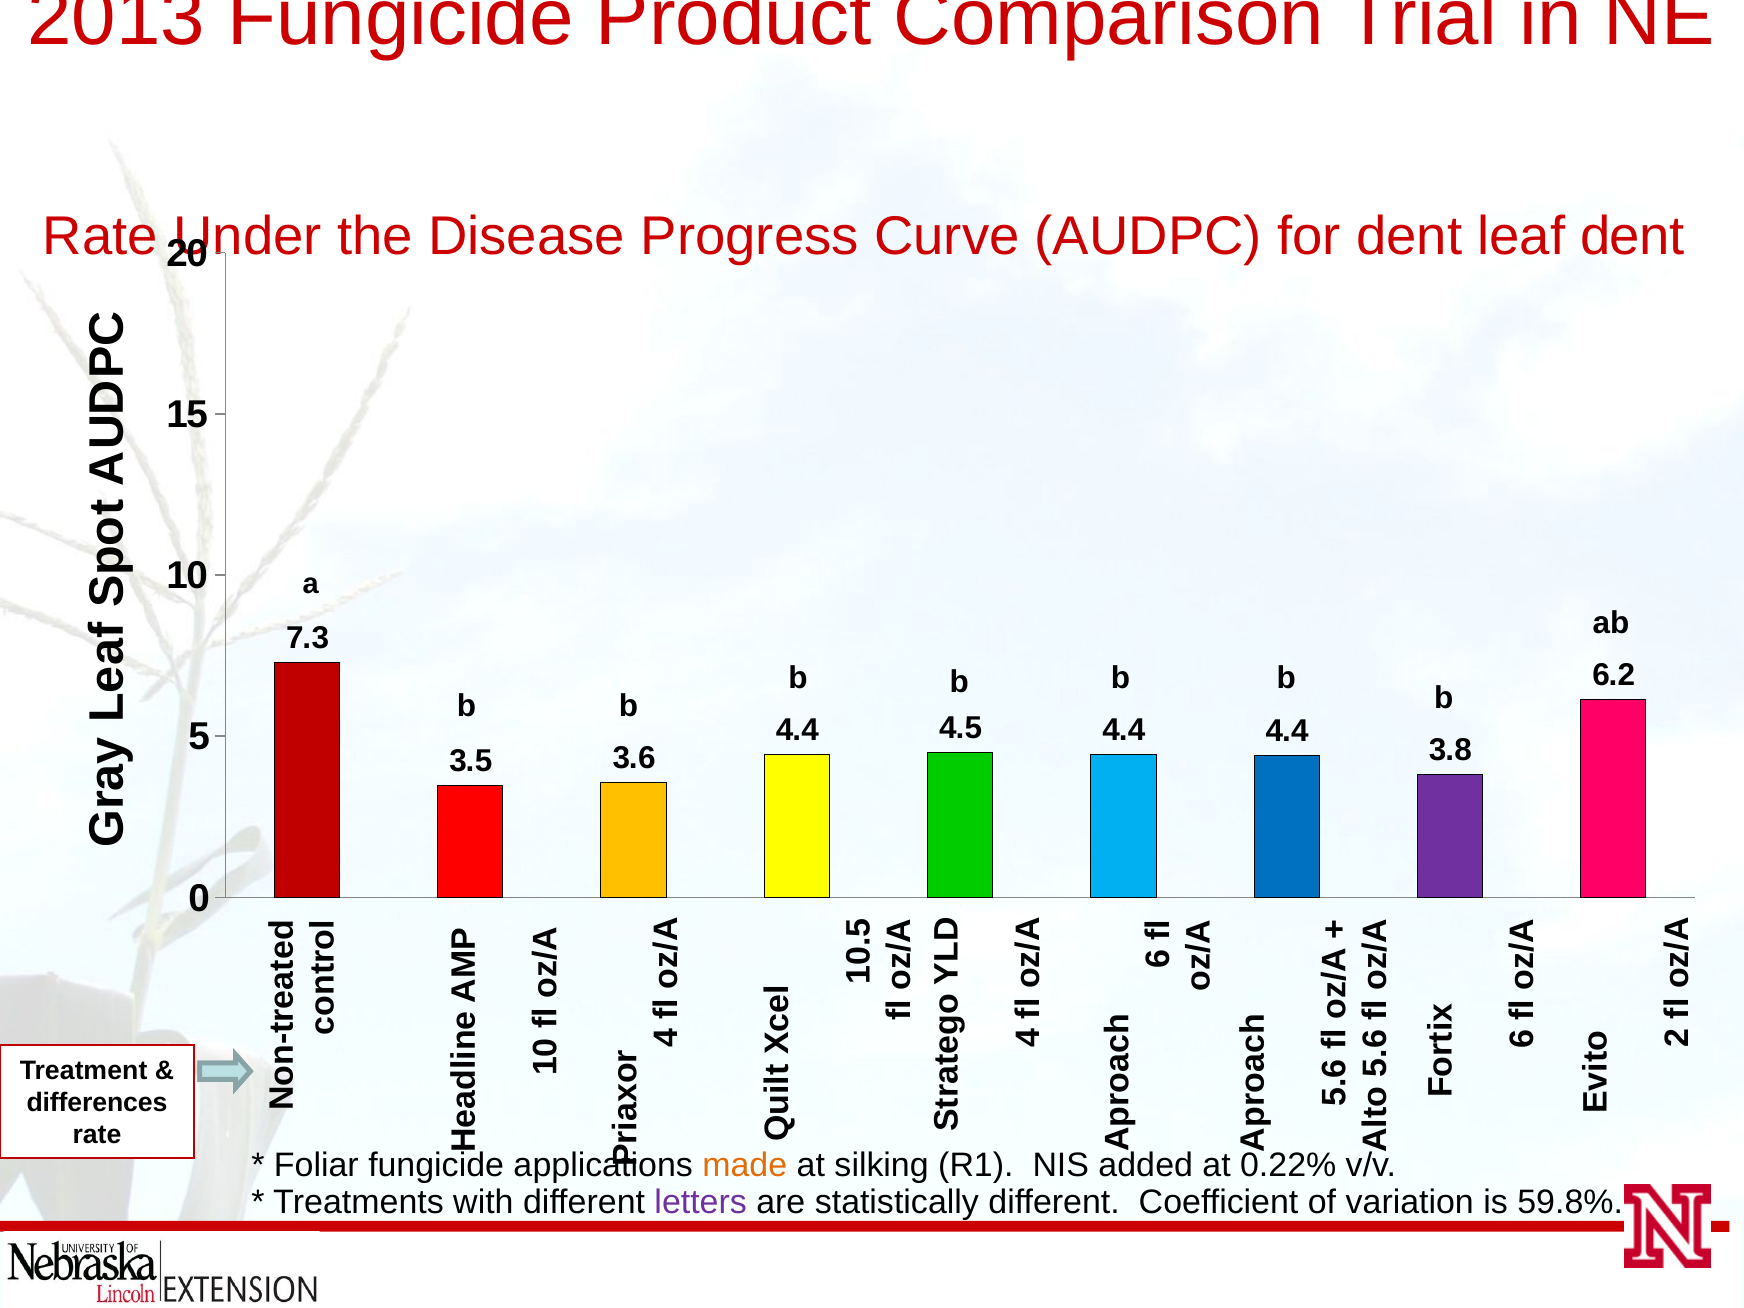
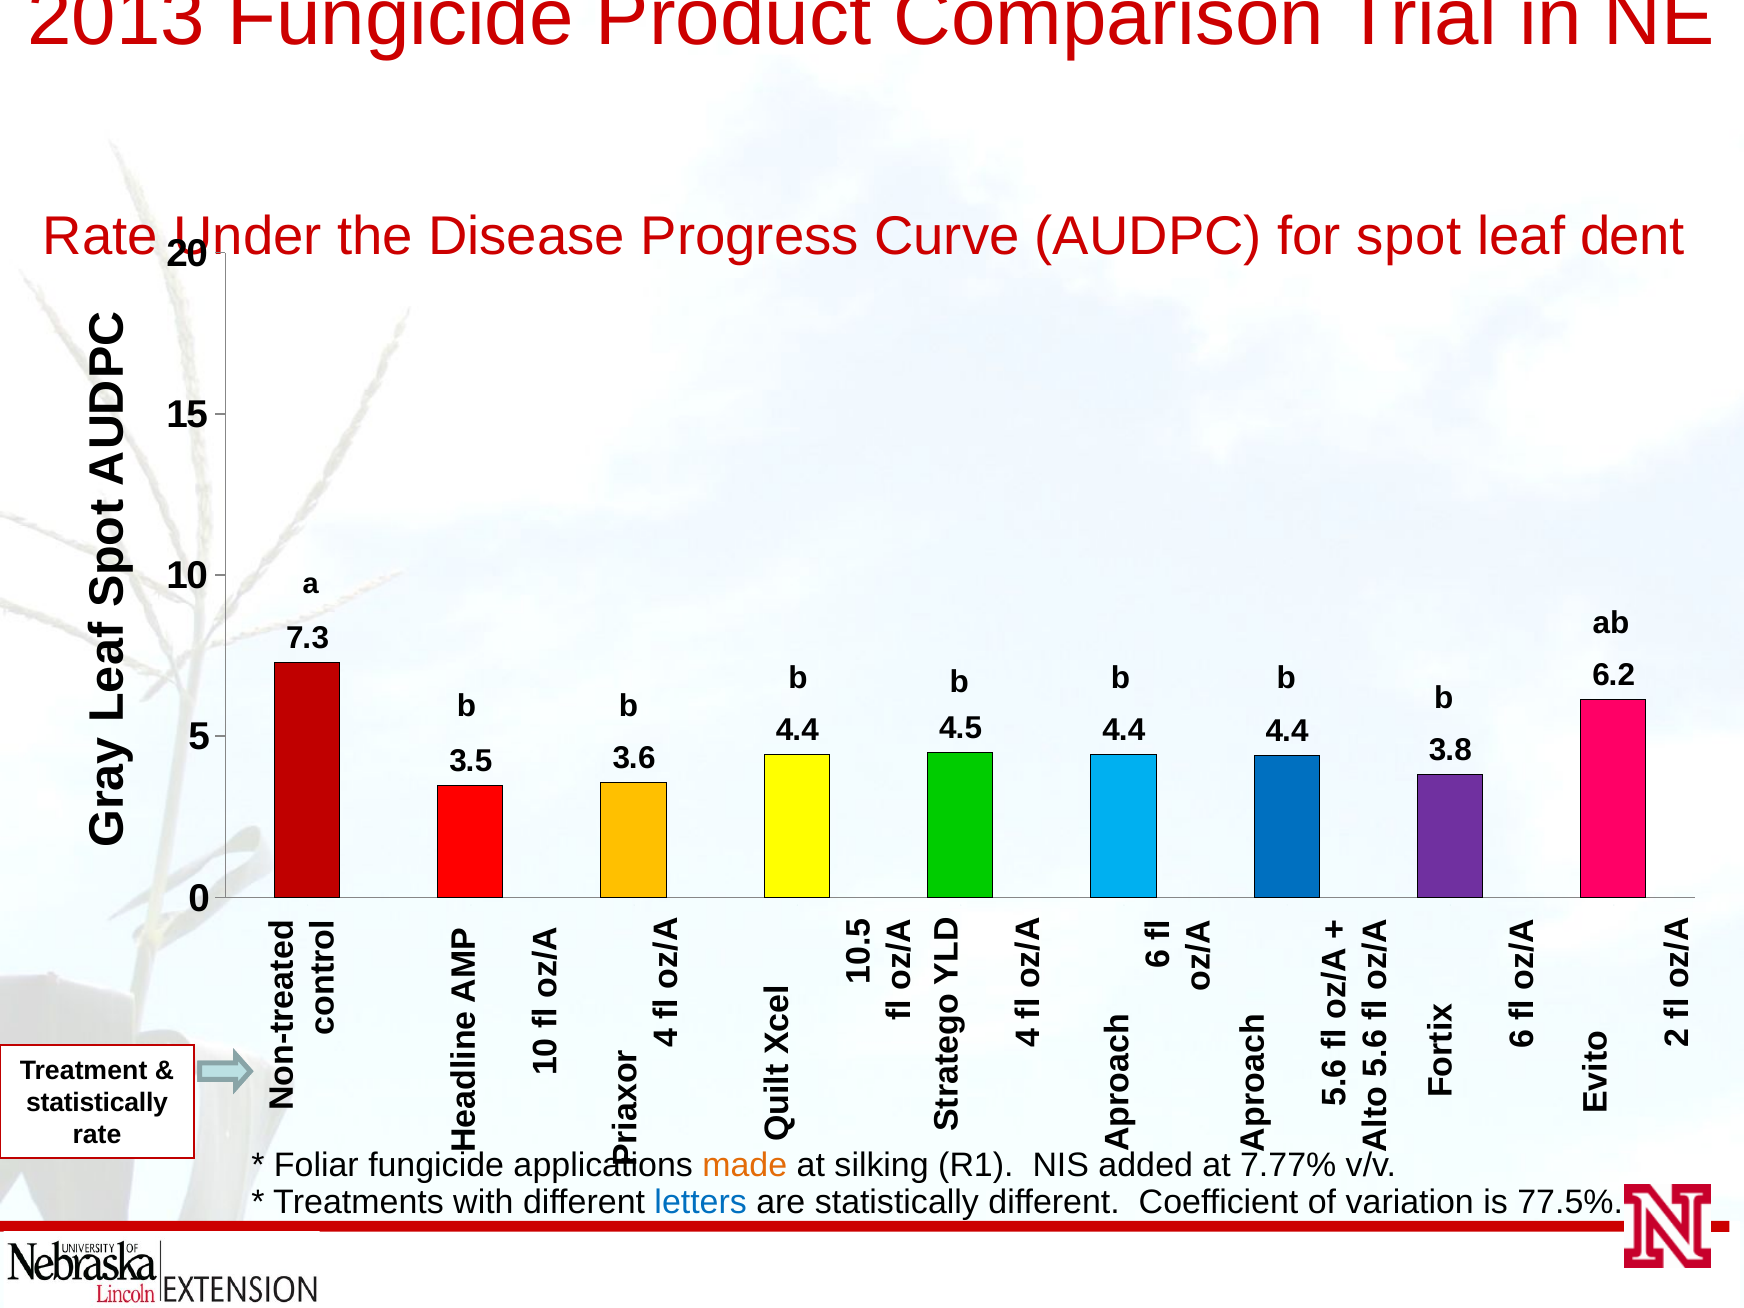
for dent: dent -> spot (1409, 237)
differences: differences -> statistically (97, 1103)
0.22%: 0.22% -> 7.77% (1288, 1165)
letters colour: purple -> blue (701, 1202)
59.8%: 59.8% -> 77.5% (1570, 1202)
